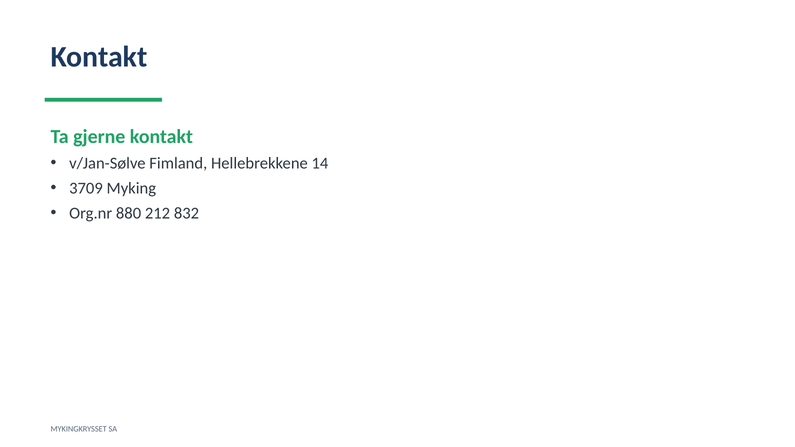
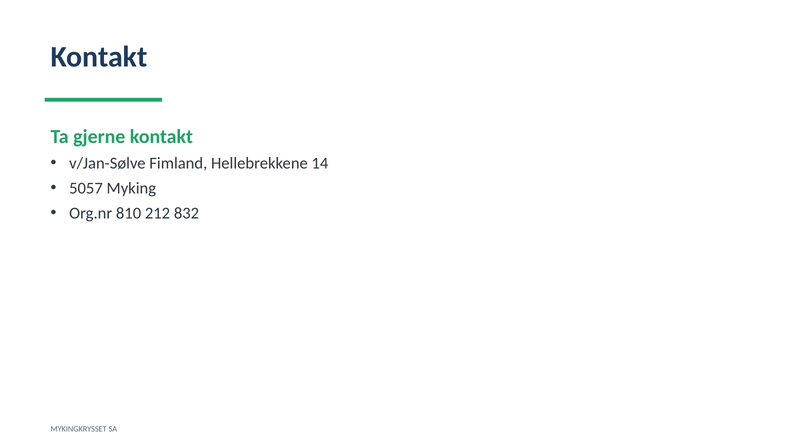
3709: 3709 -> 5057 (86, 188)
880: 880 -> 810 (129, 213)
